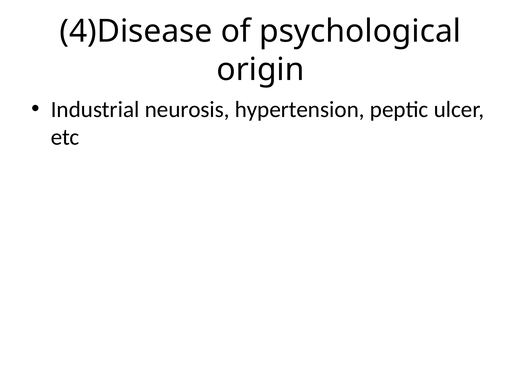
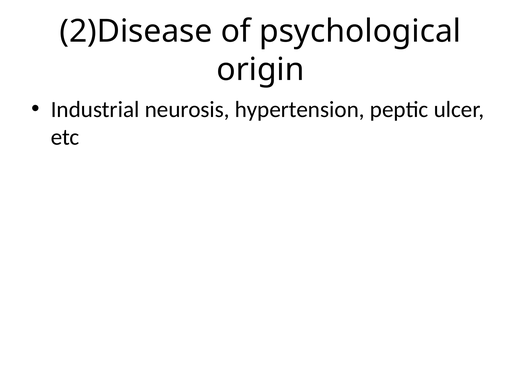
4)Disease: 4)Disease -> 2)Disease (136, 31)
